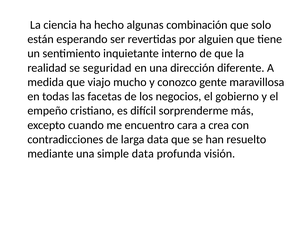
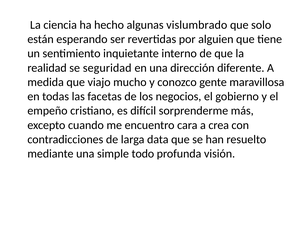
combinación: combinación -> vislumbrado (197, 25)
simple data: data -> todo (143, 154)
